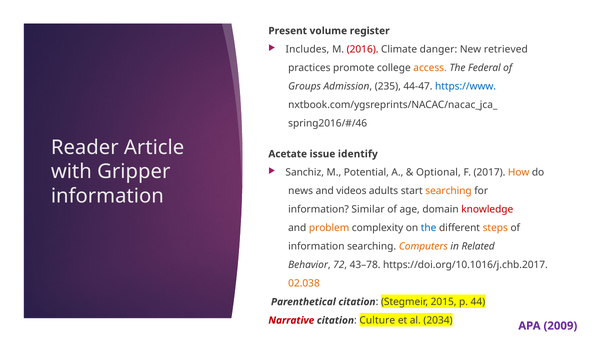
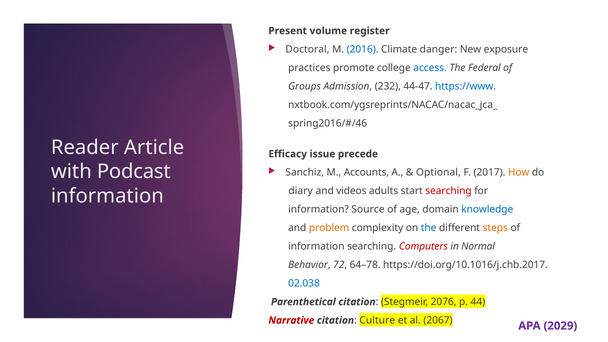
Includes: Includes -> Doctoral (307, 49)
2016 colour: red -> blue (363, 49)
retrieved: retrieved -> exposure (506, 49)
access colour: orange -> blue (430, 68)
235: 235 -> 232 (388, 86)
Acetate: Acetate -> Efficacy (288, 154)
identify: identify -> precede (358, 154)
Gripper: Gripper -> Podcast (134, 172)
Potential: Potential -> Accounts (366, 172)
news: news -> diary (301, 191)
searching colour: orange -> red (449, 191)
Similar: Similar -> Source (368, 209)
knowledge colour: red -> blue (487, 209)
Computers colour: orange -> red (423, 246)
Related: Related -> Normal (478, 246)
43–78: 43–78 -> 64–78 (365, 265)
02.038 colour: orange -> blue (304, 283)
2015: 2015 -> 2076 (444, 302)
2034: 2034 -> 2067 (438, 320)
2009: 2009 -> 2029 (560, 326)
